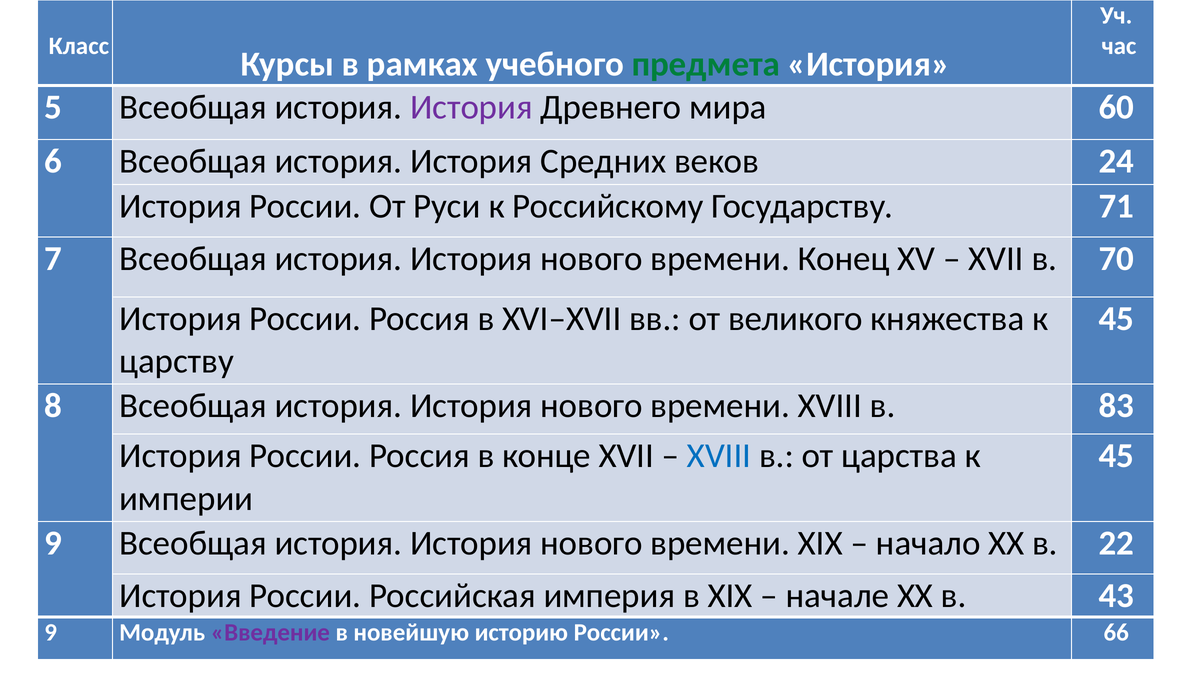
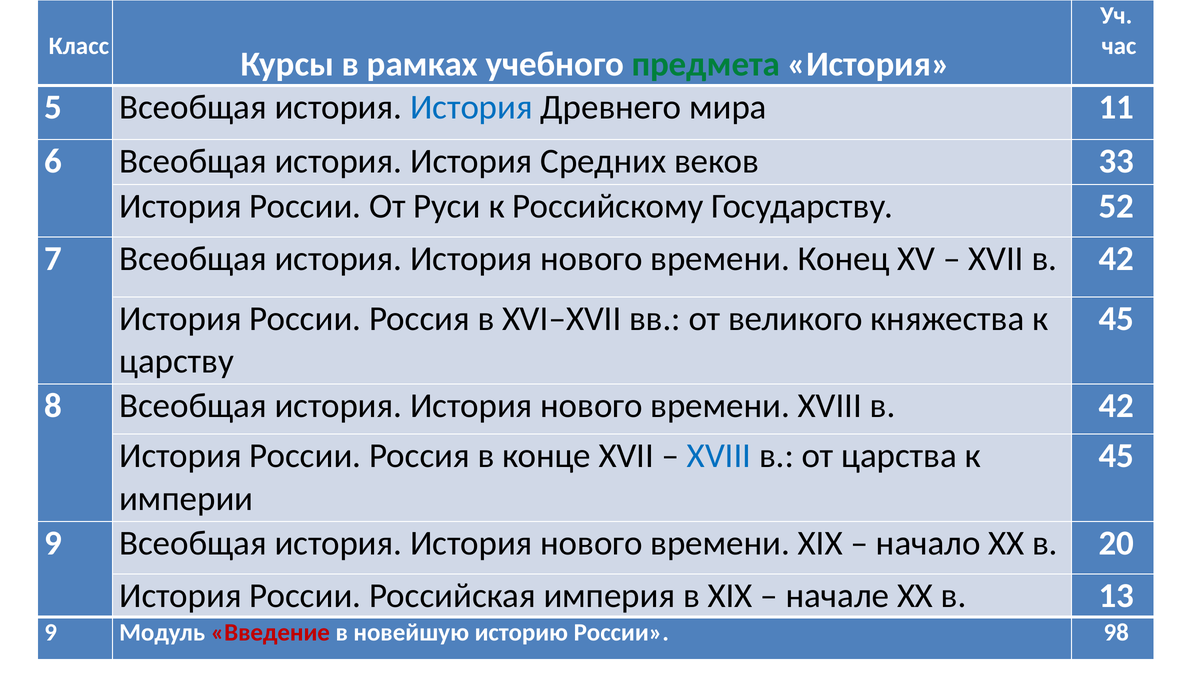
История colour: purple -> blue (471, 107)
60: 60 -> 11 (1116, 107)
24: 24 -> 33 (1116, 161)
71: 71 -> 52 (1116, 206)
XVII в 70: 70 -> 42 (1116, 259)
XVIII в 83: 83 -> 42 (1116, 406)
22: 22 -> 20 (1116, 544)
43: 43 -> 13 (1116, 596)
Введение colour: purple -> red (270, 633)
66: 66 -> 98 (1116, 633)
